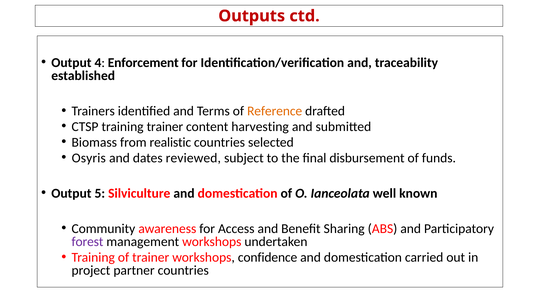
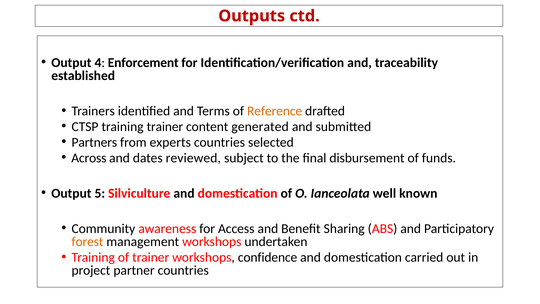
harvesting: harvesting -> generated (260, 127)
Biomass: Biomass -> Partners (94, 142)
realistic: realistic -> experts (170, 142)
Osyris: Osyris -> Across (89, 158)
forest colour: purple -> orange (87, 241)
